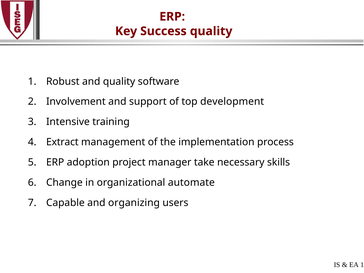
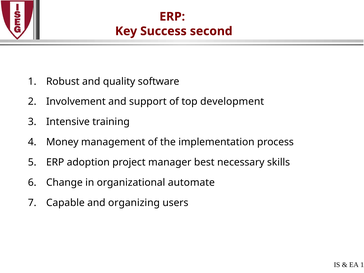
Success quality: quality -> second (211, 31)
Extract: Extract -> Money (62, 142)
take: take -> best (204, 162)
